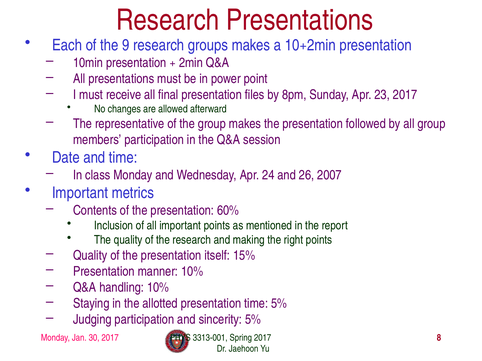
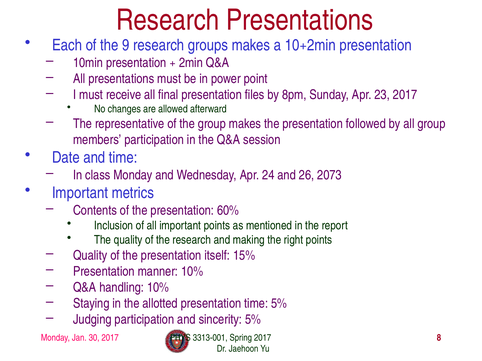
2007: 2007 -> 2073 (330, 175)
